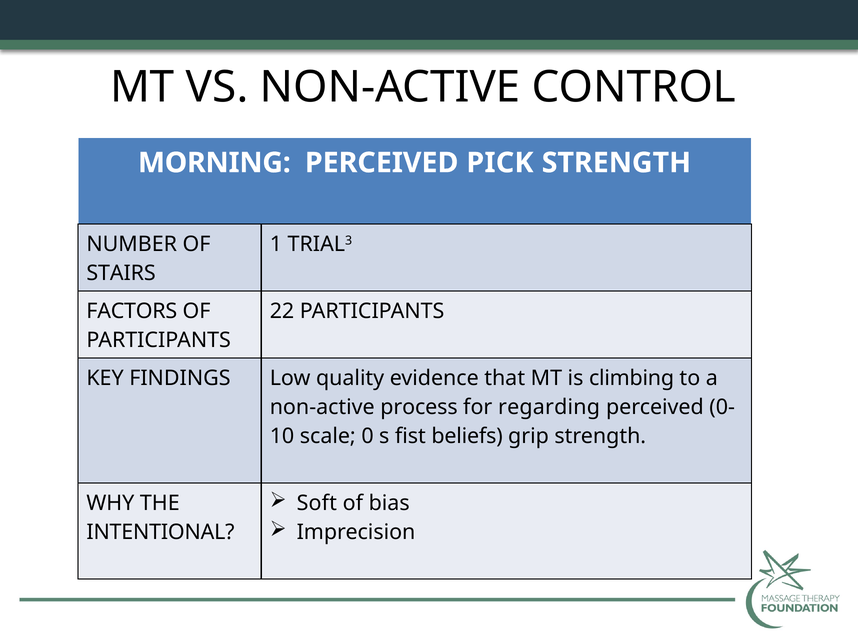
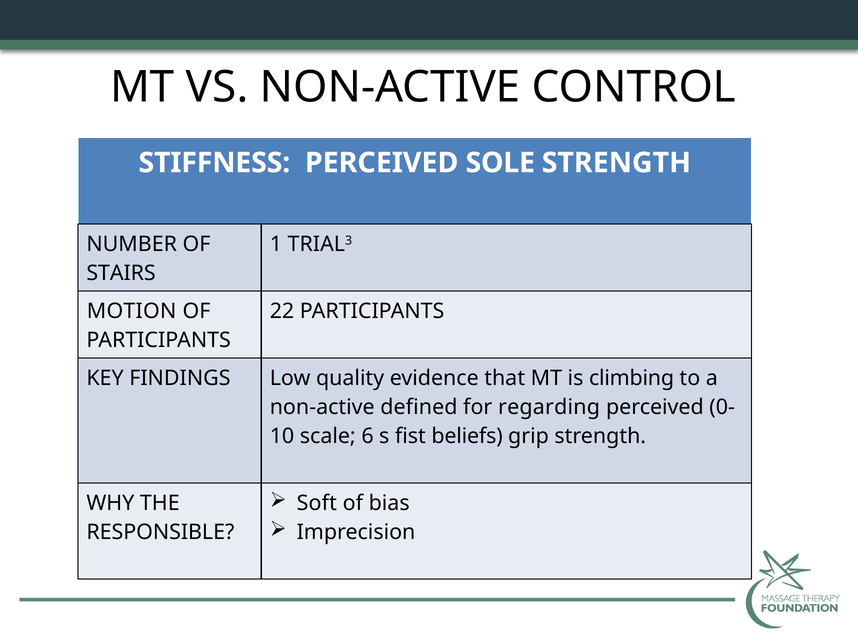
MORNING: MORNING -> STIFFNESS (214, 163)
PICK: PICK -> SOLE (500, 163)
FACTORS: FACTORS -> MOTION (132, 311)
process: process -> defined (419, 407)
0: 0 -> 6 (368, 437)
INTENTIONAL: INTENTIONAL -> RESPONSIBLE (160, 533)
